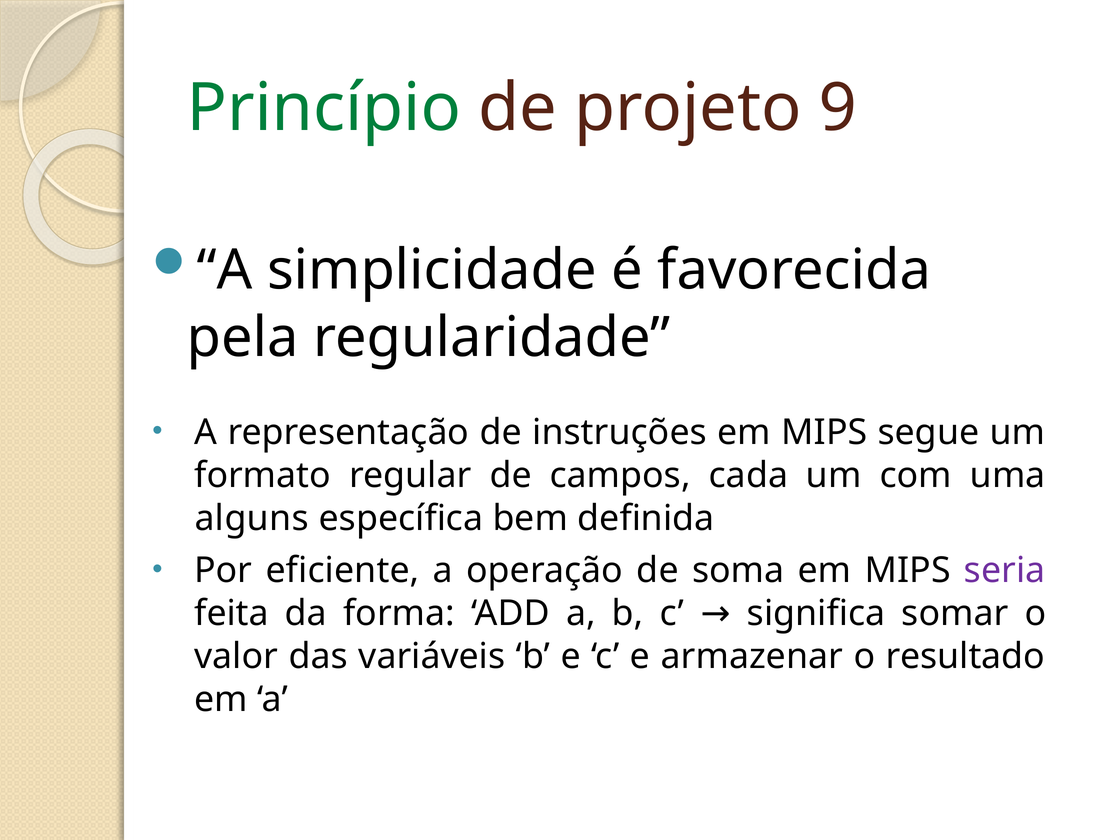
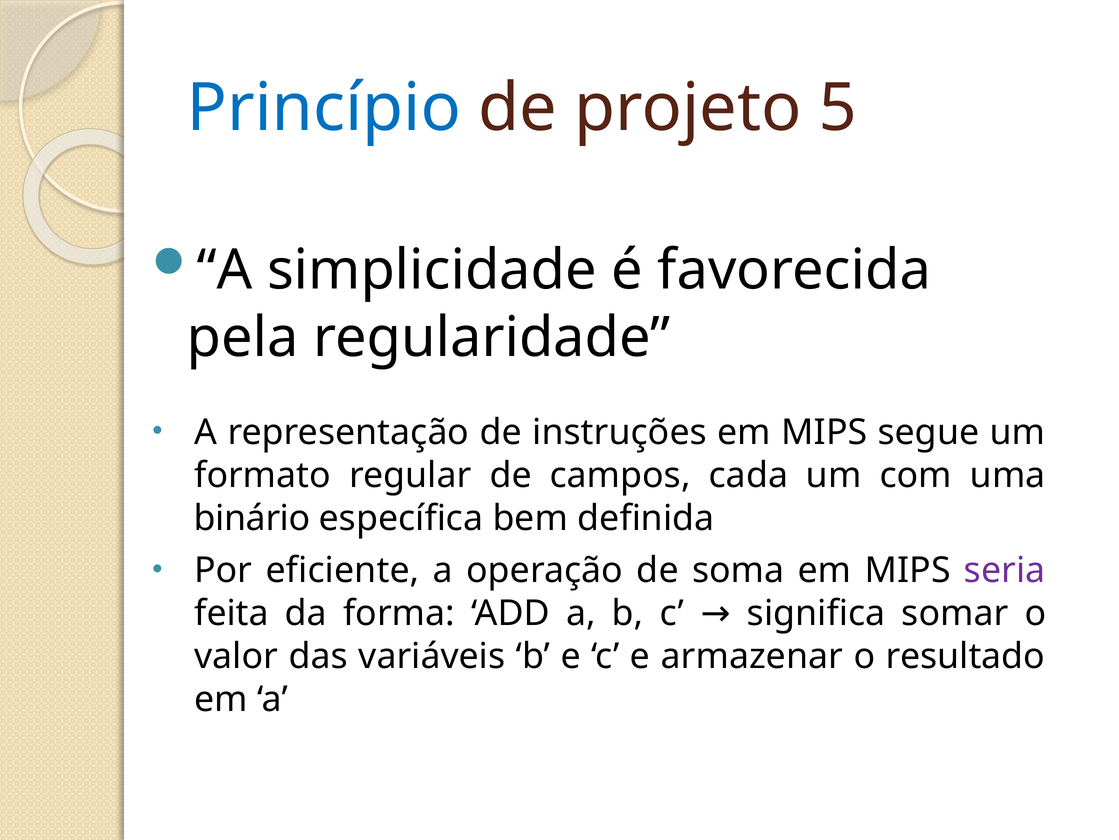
Princípio colour: green -> blue (324, 108)
9: 9 -> 5 (838, 108)
alguns: alguns -> binário (252, 518)
